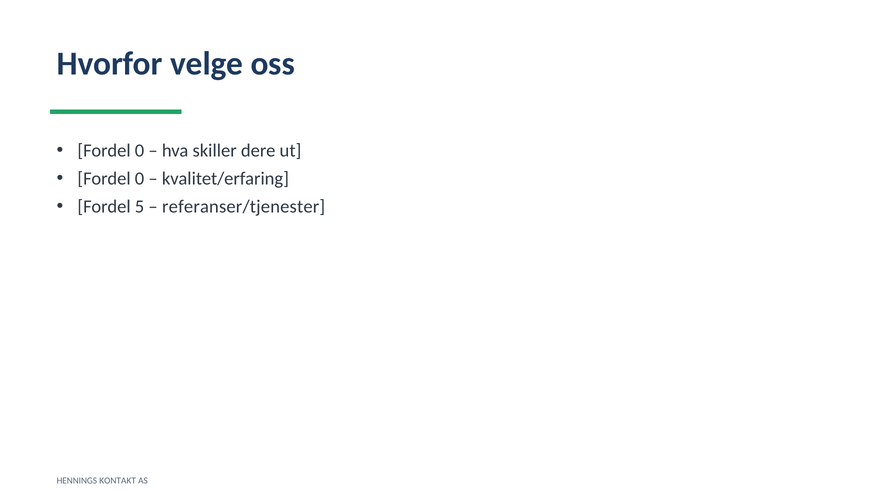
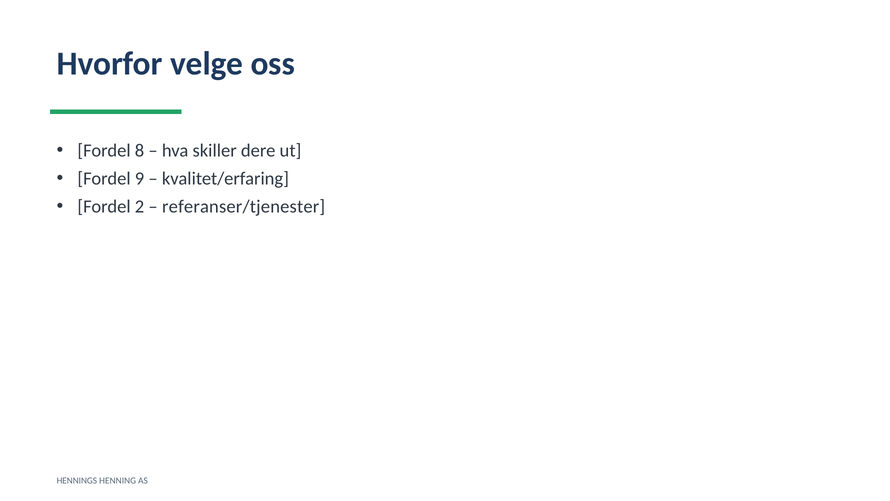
0: 0 -> 8 (140, 151)
0: 0 -> 9 (140, 179)
5: 5 -> 2 (140, 206)
KONTAKT: KONTAKT -> HENNING (118, 480)
